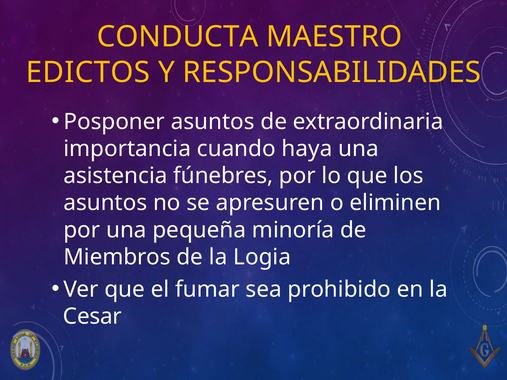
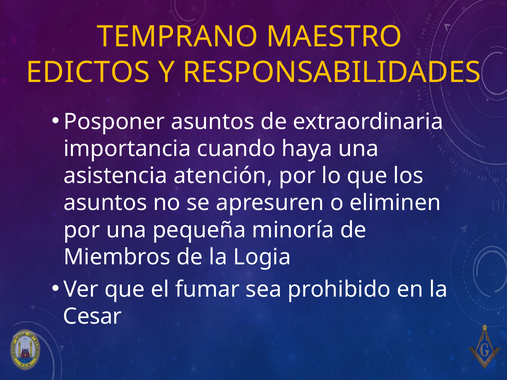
CONDUCTA: CONDUCTA -> TEMPRANO (178, 37)
fúnebres: fúnebres -> atención (223, 176)
